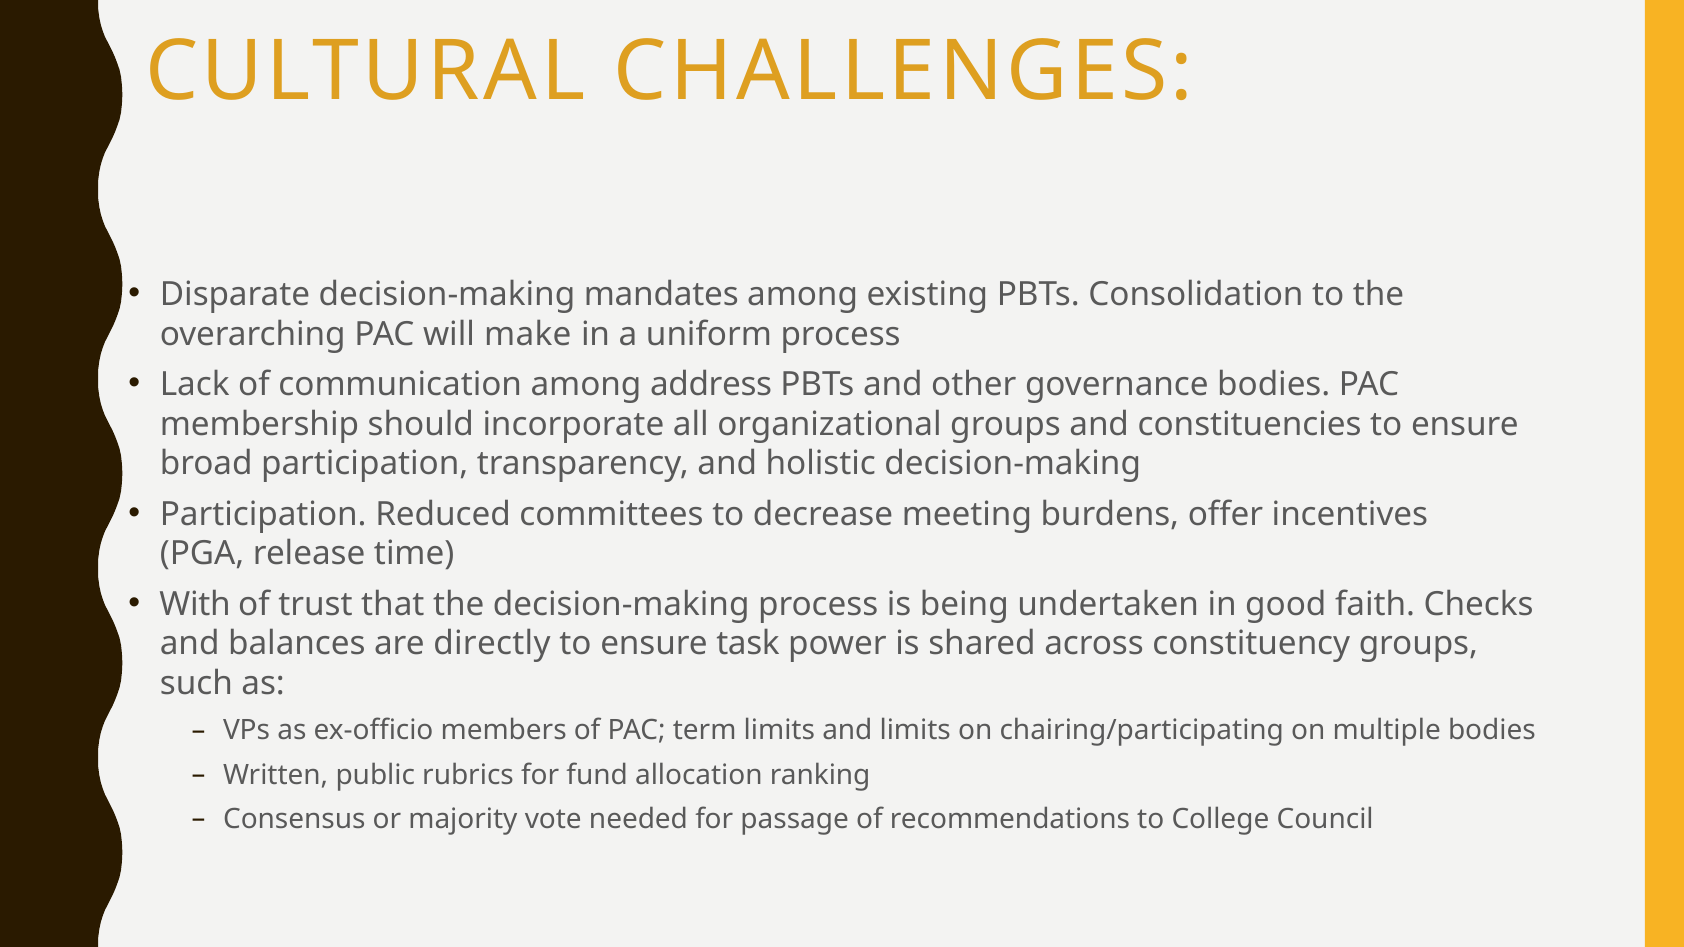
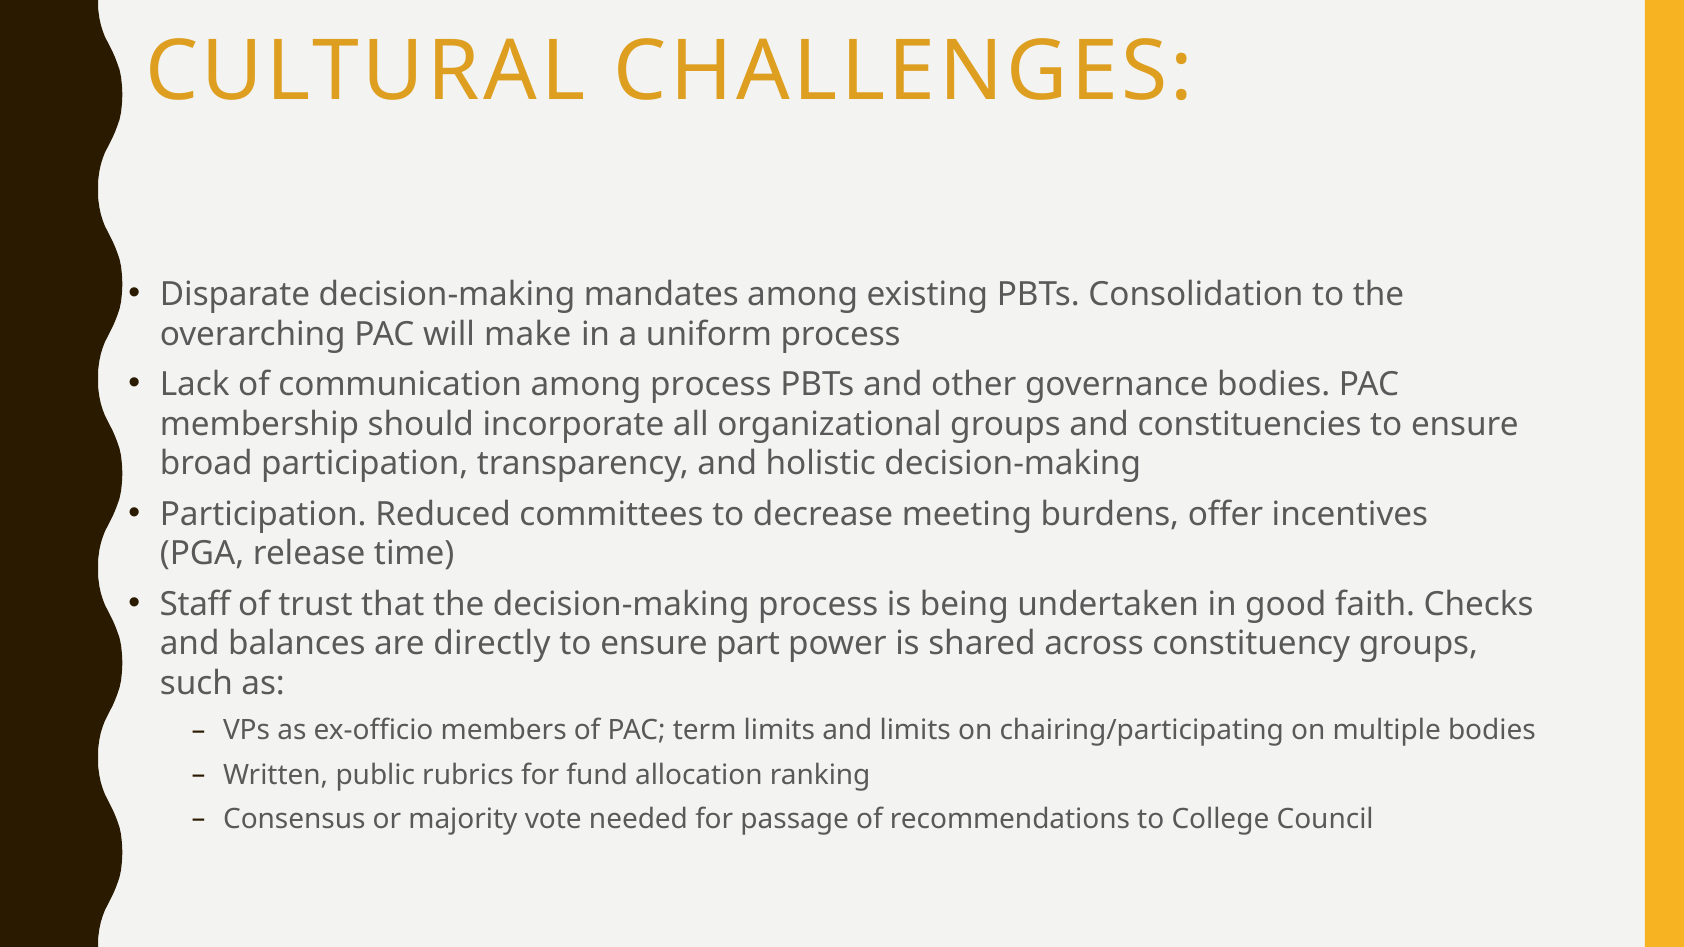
among address: address -> process (711, 385)
With: With -> Staff (195, 604)
task: task -> part (748, 644)
